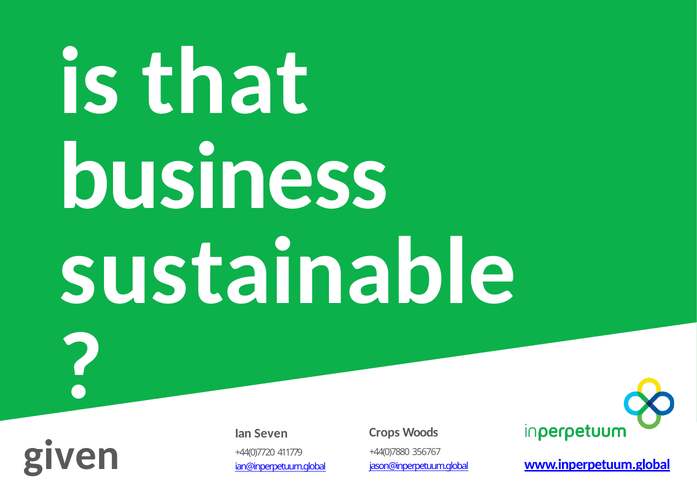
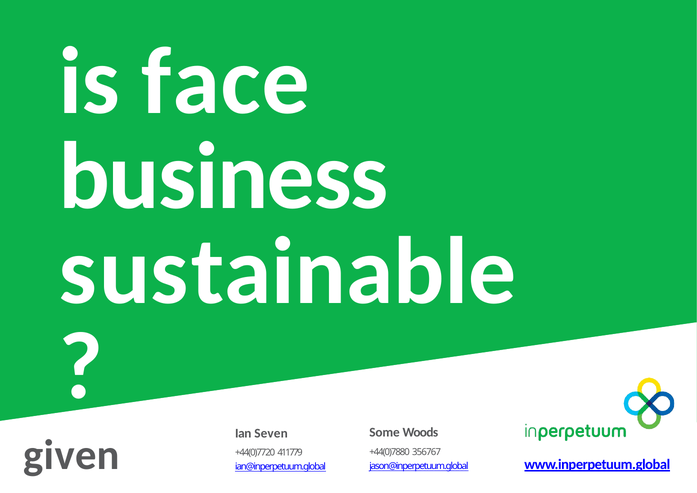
that: that -> face (226, 82)
Crops: Crops -> Some (385, 433)
